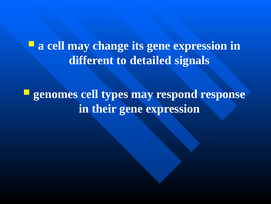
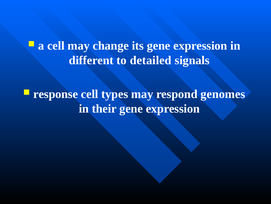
genomes: genomes -> response (56, 94)
response: response -> genomes (223, 94)
